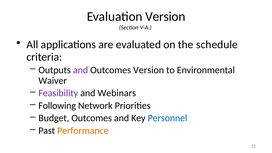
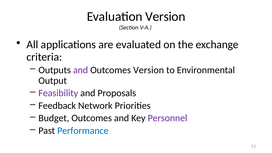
schedule: schedule -> exchange (217, 45)
Waiver: Waiver -> Output (53, 81)
Webinars: Webinars -> Proposals (117, 93)
Following: Following -> Feedback (57, 106)
Personnel colour: blue -> purple (167, 118)
Performance colour: orange -> blue (83, 131)
